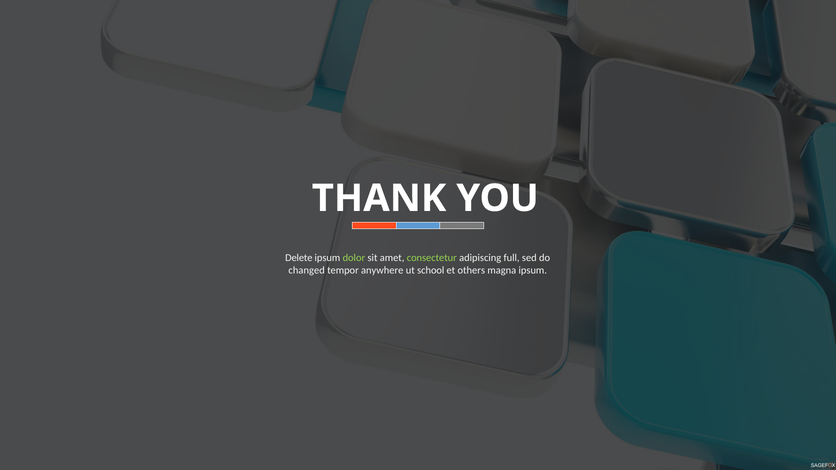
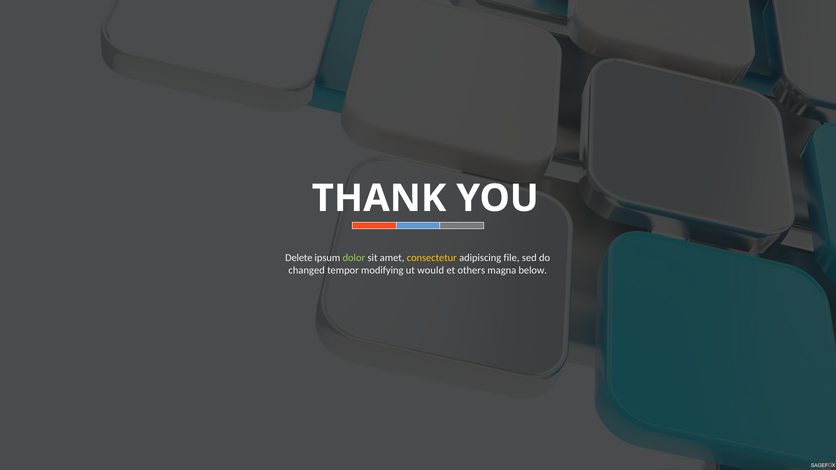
consectetur colour: light green -> yellow (432, 258)
full: full -> file (512, 258)
anywhere: anywhere -> modifying (382, 271)
school: school -> would (431, 271)
magna ipsum: ipsum -> below (533, 271)
